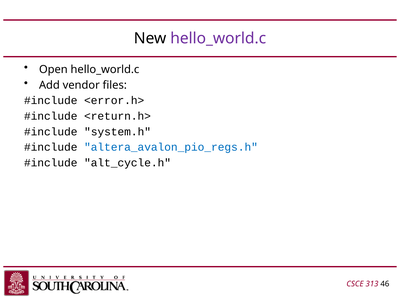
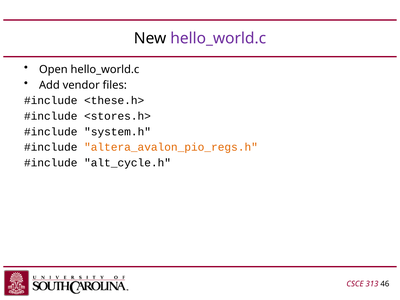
<error.h>: <error.h> -> <these.h> (114, 101)
<return.h>: <return.h> -> <stores.h> (118, 116)
altera_avalon_pio_regs.h colour: blue -> orange (171, 147)
